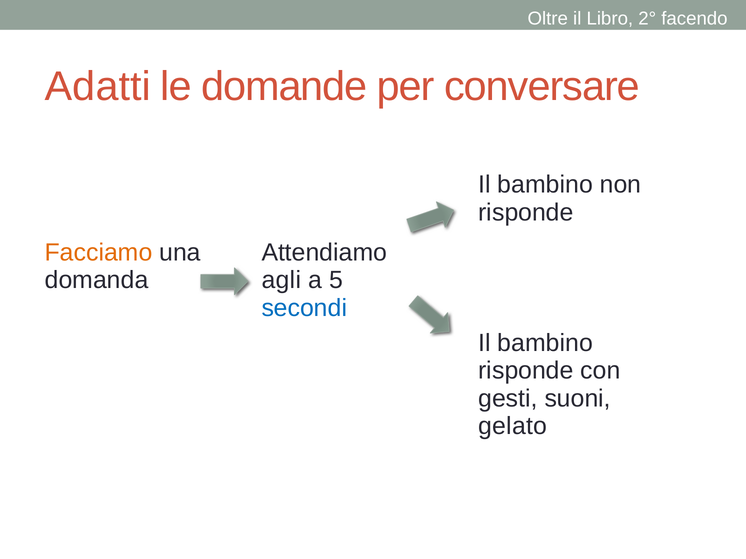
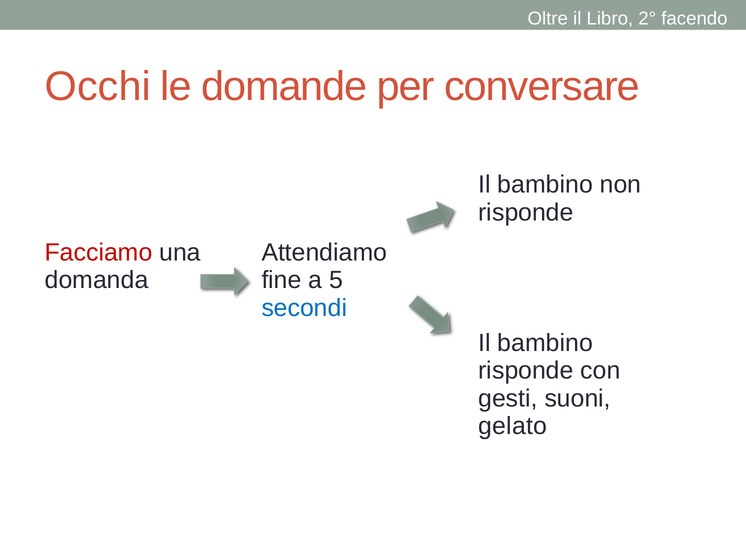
Adatti: Adatti -> Occhi (98, 87)
Facciamo colour: orange -> red (99, 253)
agli: agli -> fine (282, 280)
